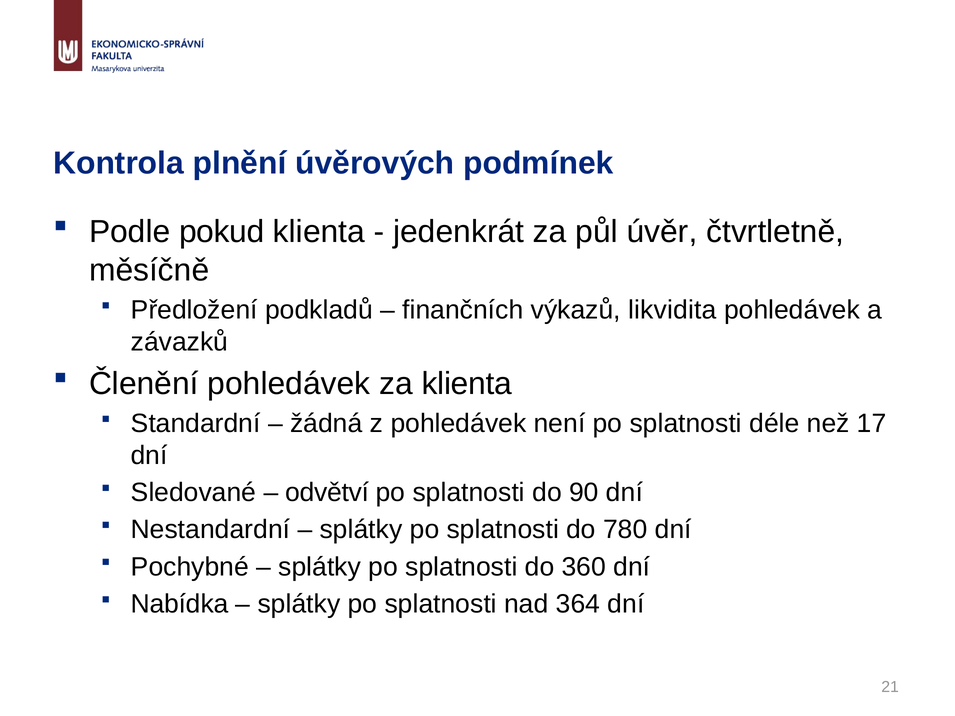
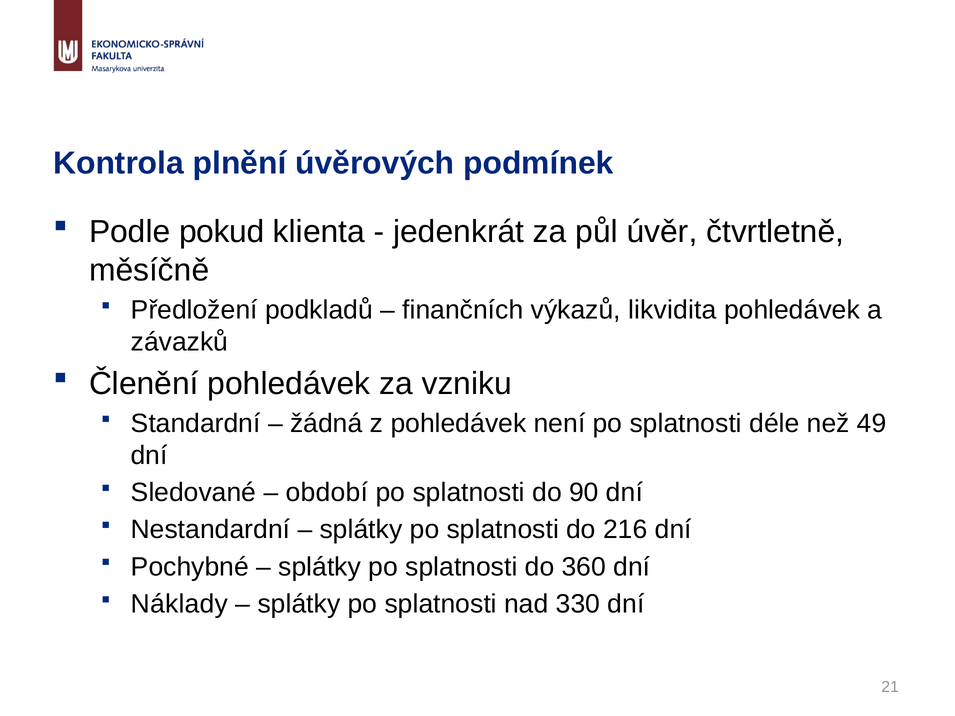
za klienta: klienta -> vzniku (467, 384)
17: 17 -> 49 (872, 424)
odvětví: odvětví -> období (327, 493)
780: 780 -> 216 (625, 530)
Nabídka: Nabídka -> Náklady (179, 604)
364: 364 -> 330 (578, 604)
